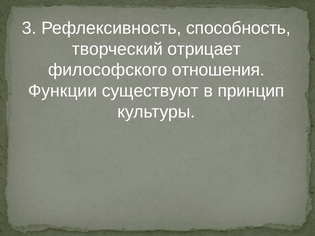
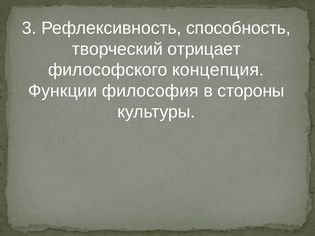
отношения: отношения -> концепция (218, 70)
существуют: существуют -> философия (150, 91)
принцип: принцип -> стороны (251, 91)
